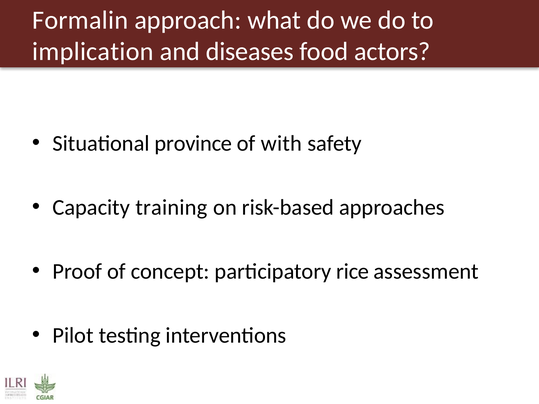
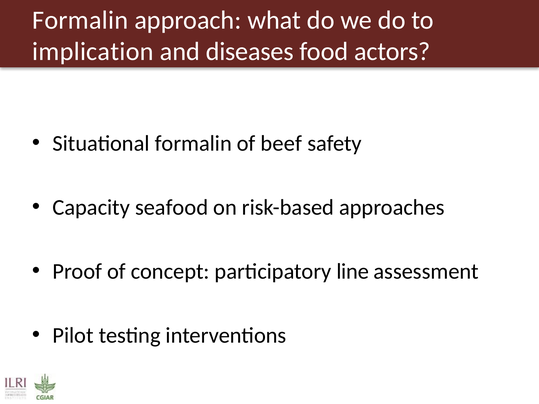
Situational province: province -> formalin (193, 143)
with: with -> beef (281, 143)
training: training -> seafood (172, 207)
rice: rice -> line (353, 271)
